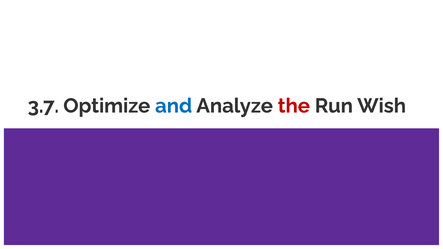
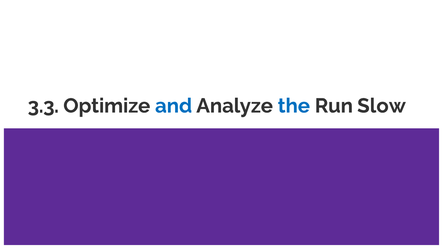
3.7: 3.7 -> 3.3 (43, 106)
the colour: red -> blue (294, 106)
Wish: Wish -> Slow (382, 106)
